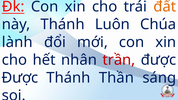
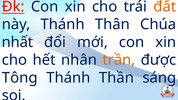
Luôn: Luôn -> Thân (112, 24)
lành: lành -> nhất (17, 42)
trần colour: red -> orange (119, 60)
Được: Được -> Tông (20, 78)
